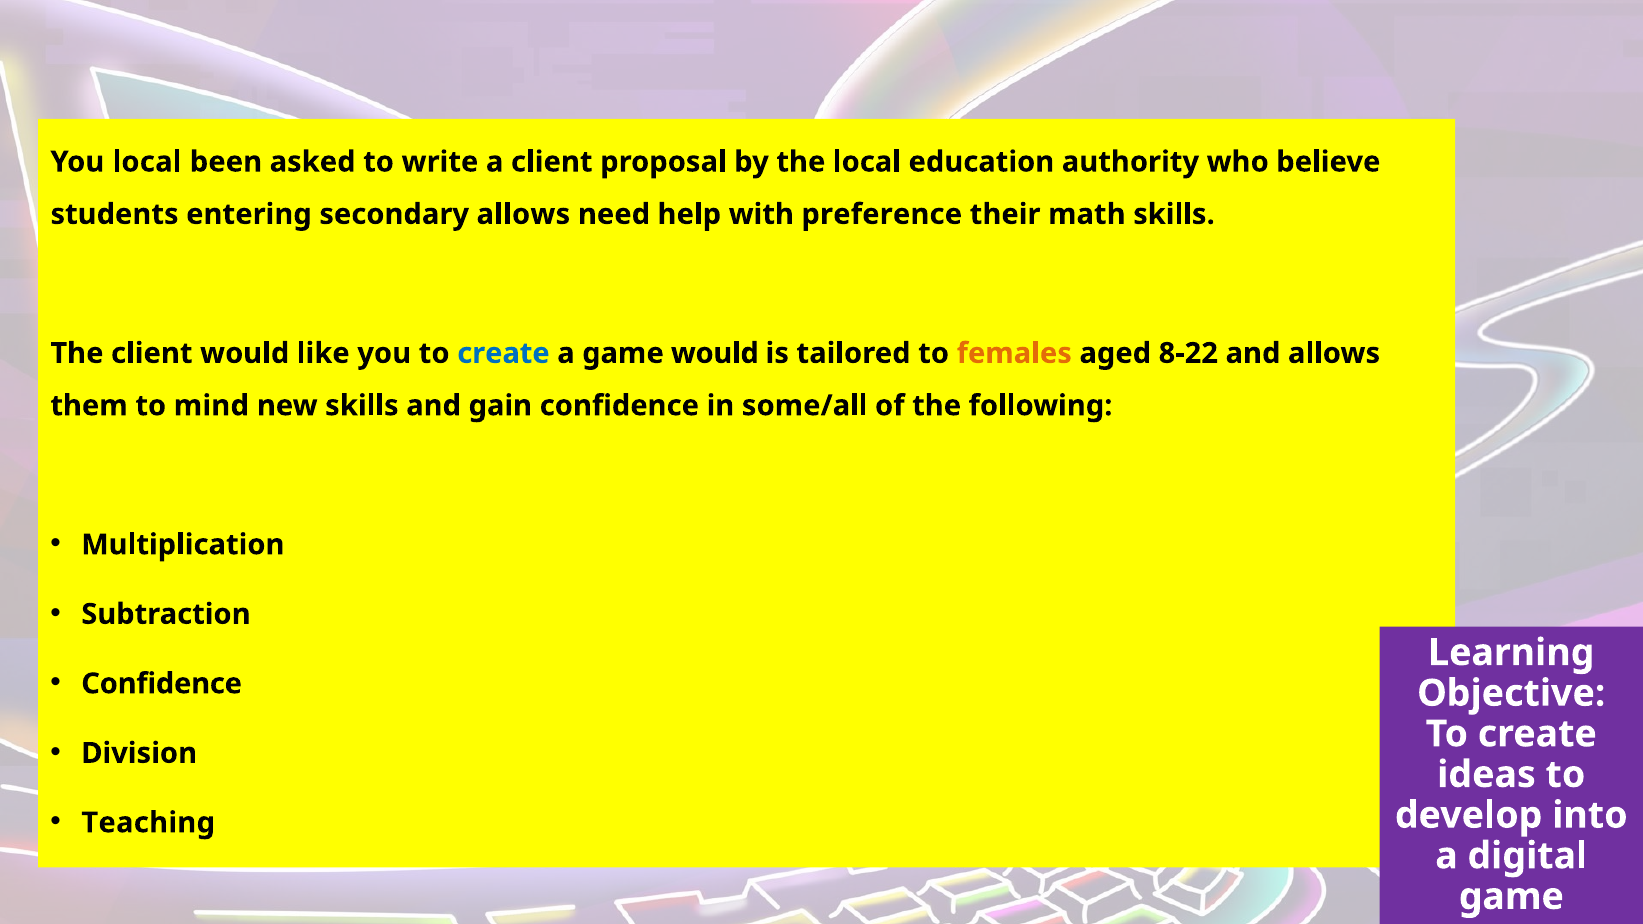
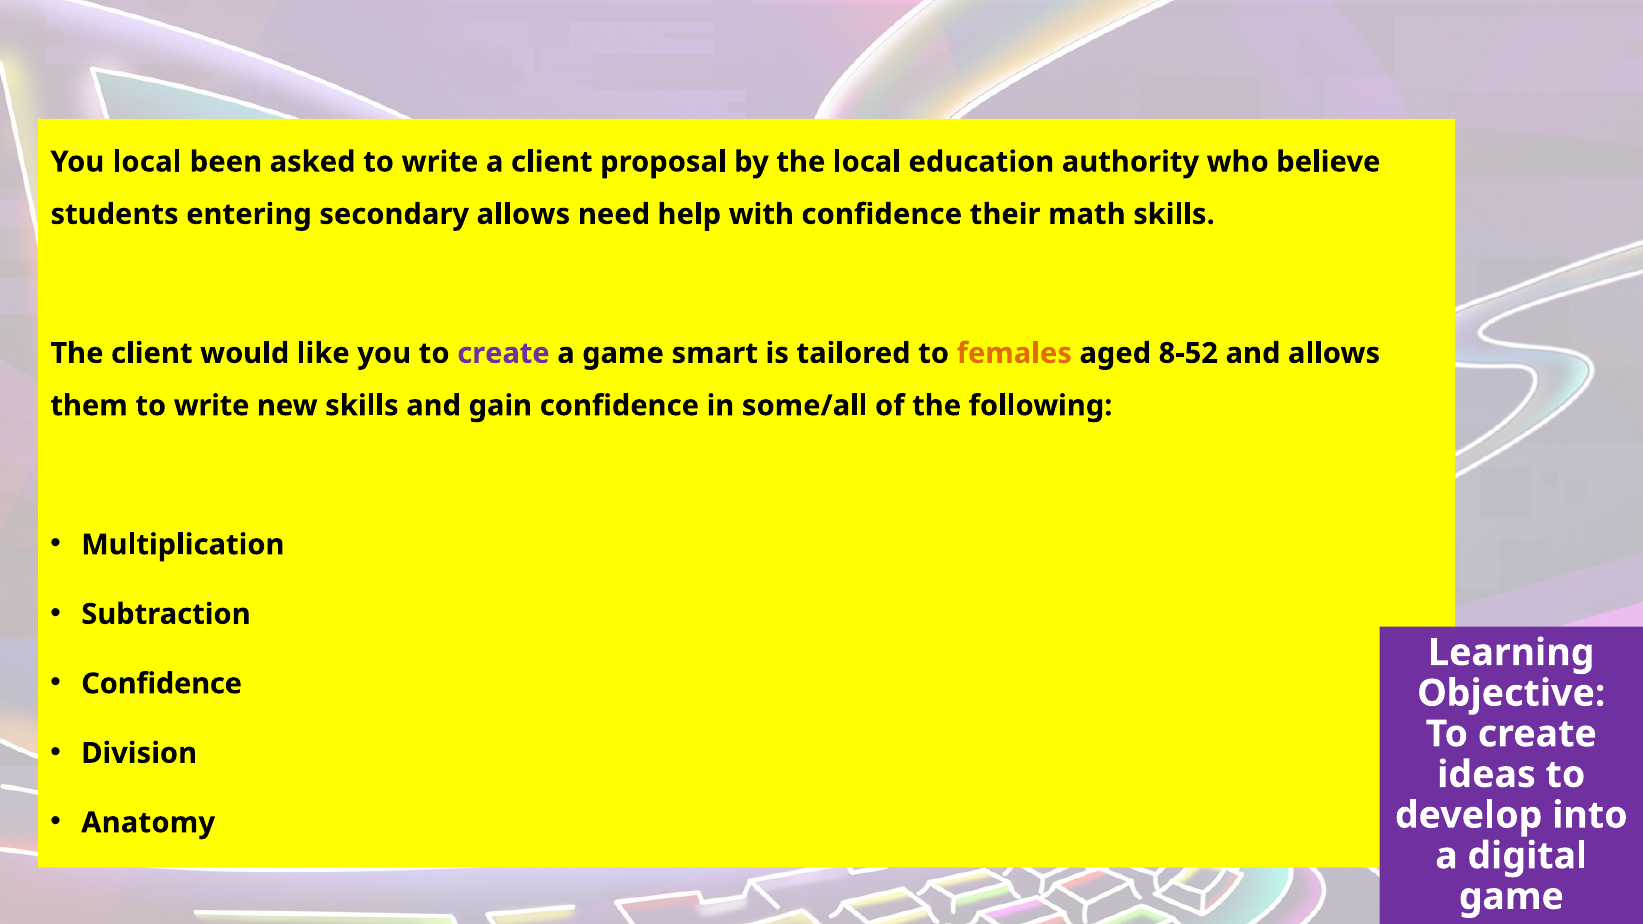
with preference: preference -> confidence (882, 214)
create colour: blue -> purple (503, 353)
game would: would -> smart (715, 353)
8-22: 8-22 -> 8-52 (1188, 353)
them to mind: mind -> write (212, 406)
Teaching: Teaching -> Anatomy (148, 823)
